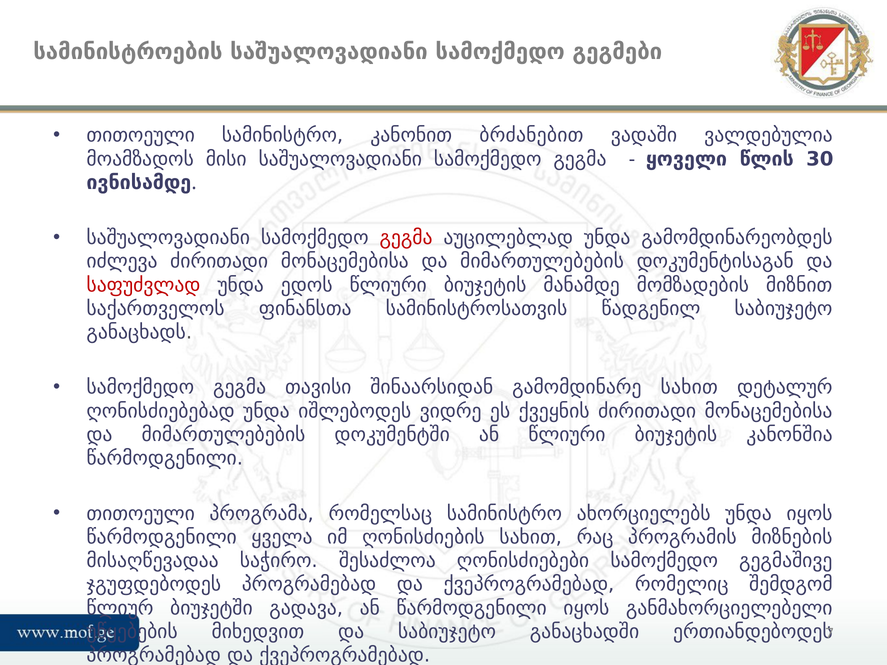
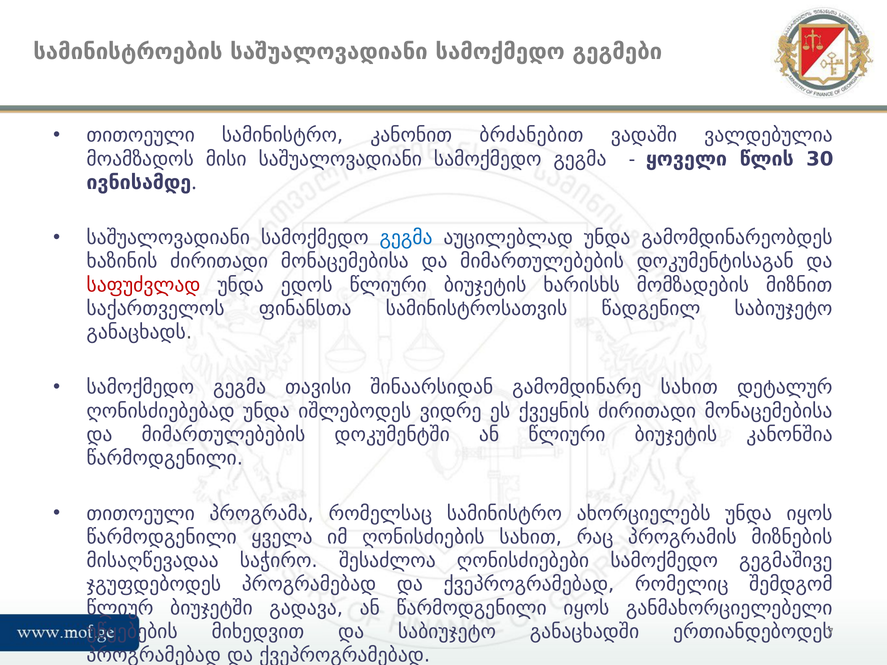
გეგმა colour: red -> blue (406, 238)
იძლევა: იძლევა -> ხაზინის (122, 262)
მანამდე: მანამდე -> ხარისხს (582, 285)
